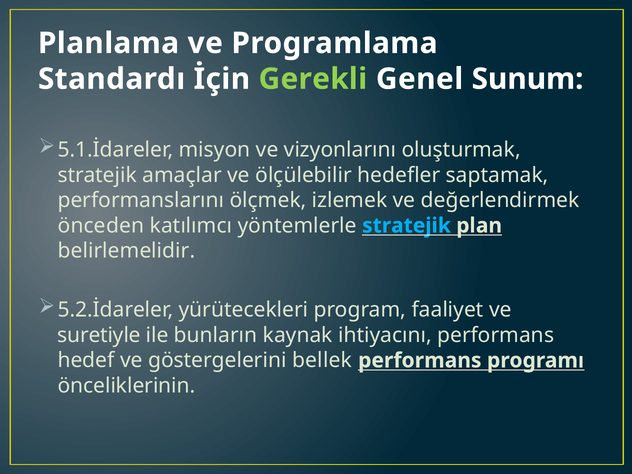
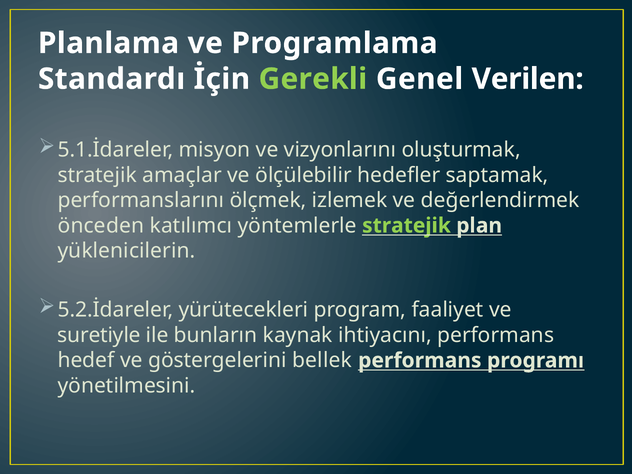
Sunum: Sunum -> Verilen (528, 79)
stratejik colour: light blue -> light green (406, 226)
belirlemelidir: belirlemelidir -> yüklenicilerin (126, 251)
önceliklerinin: önceliklerinin -> yönetilmesini (127, 386)
